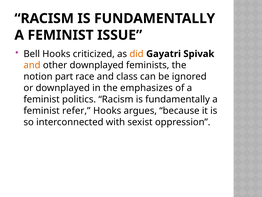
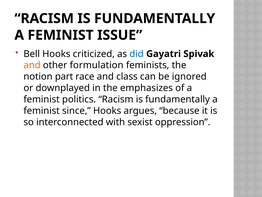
did colour: orange -> blue (137, 54)
other downplayed: downplayed -> formulation (97, 65)
refer: refer -> since (76, 110)
